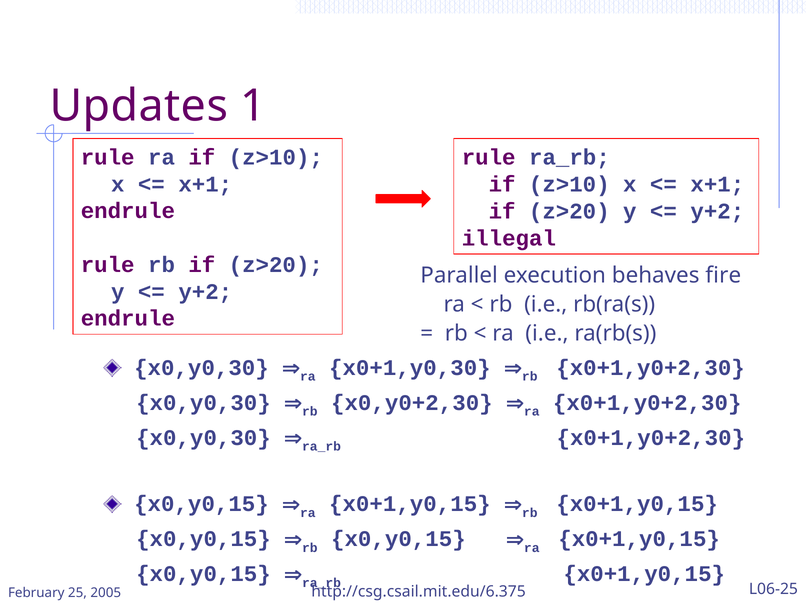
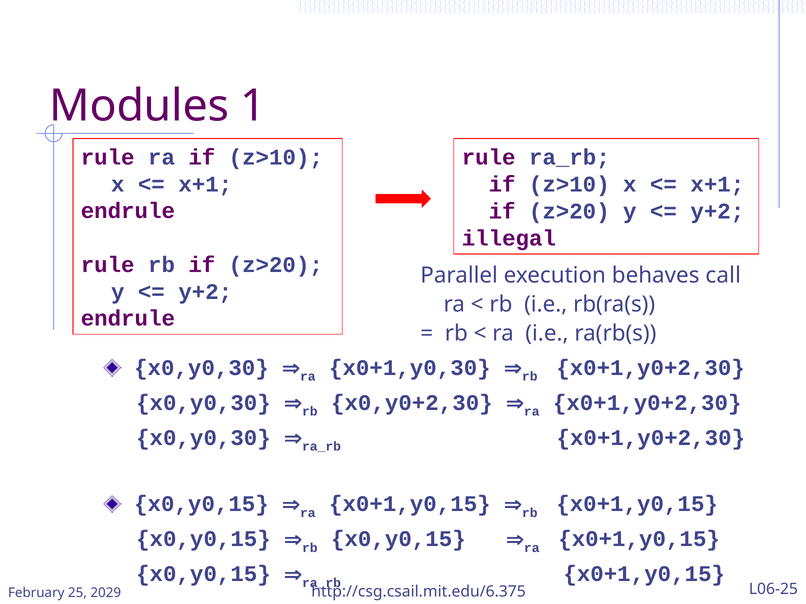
Updates: Updates -> Modules (139, 106)
fire: fire -> call (723, 276)
2005: 2005 -> 2029 (106, 593)
